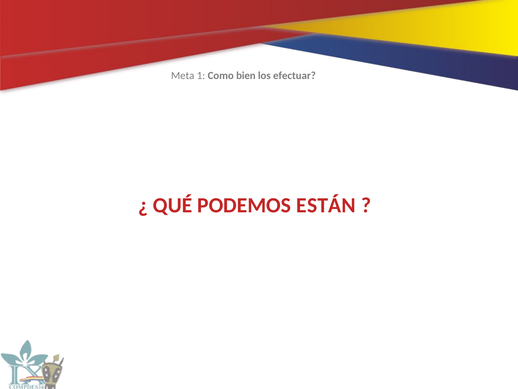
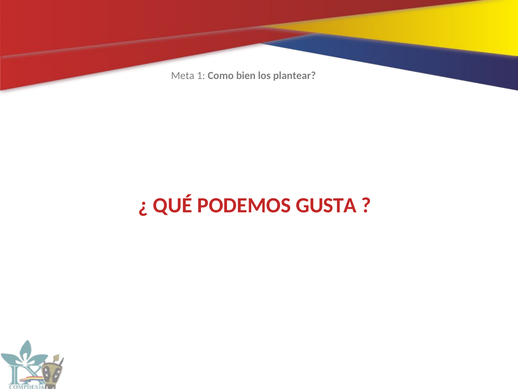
efectuar: efectuar -> plantear (294, 76)
ESTÁN: ESTÁN -> GUSTA (326, 205)
